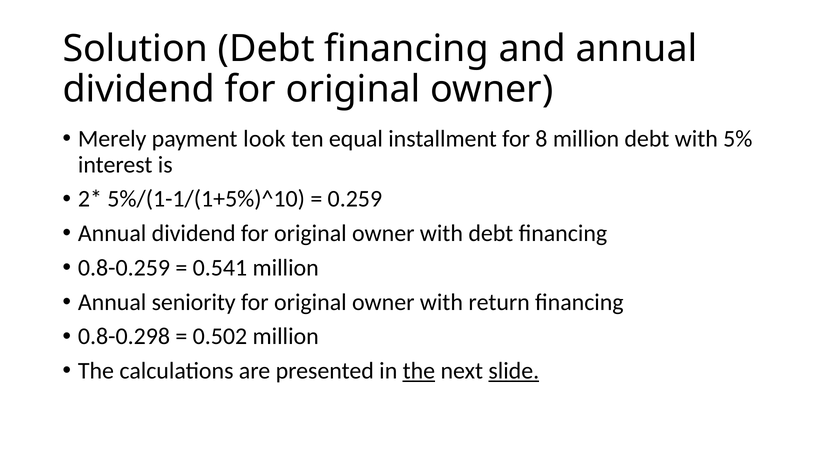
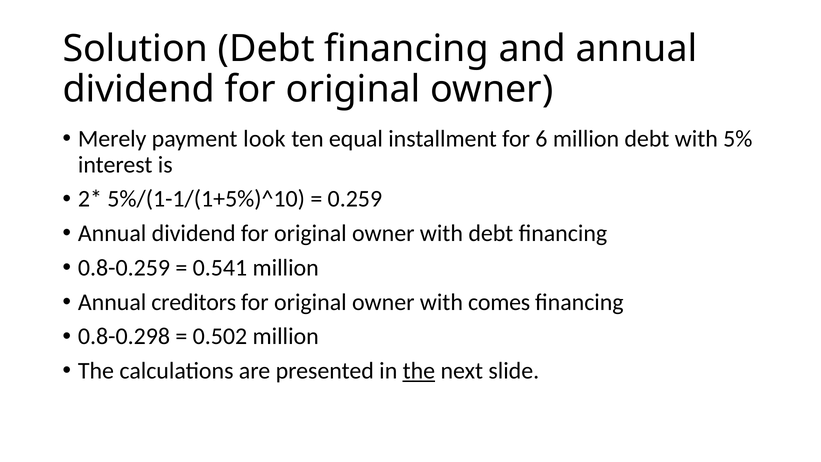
8: 8 -> 6 (541, 139)
seniority: seniority -> creditors (194, 302)
return: return -> comes (499, 302)
slide underline: present -> none (514, 371)
